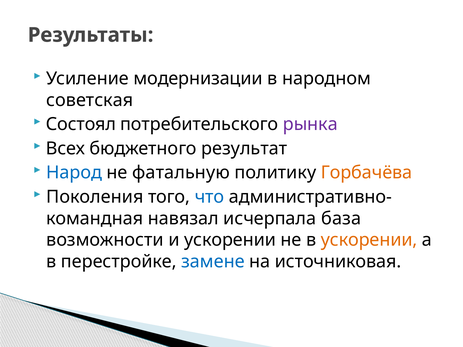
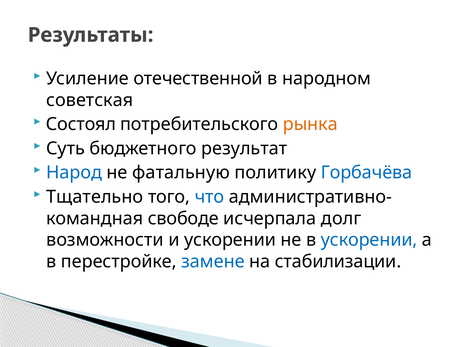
модернизации: модернизации -> отечественной (198, 79)
рынка colour: purple -> orange (310, 124)
Всех: Всех -> Суть (66, 149)
Горбачёва colour: orange -> blue (367, 173)
Поколения: Поколения -> Тщательно (95, 197)
навязал: навязал -> свободе (183, 219)
база: база -> долг (341, 219)
ускорении colour: orange -> blue (369, 240)
источниковая: источниковая -> стабилизации (338, 262)
